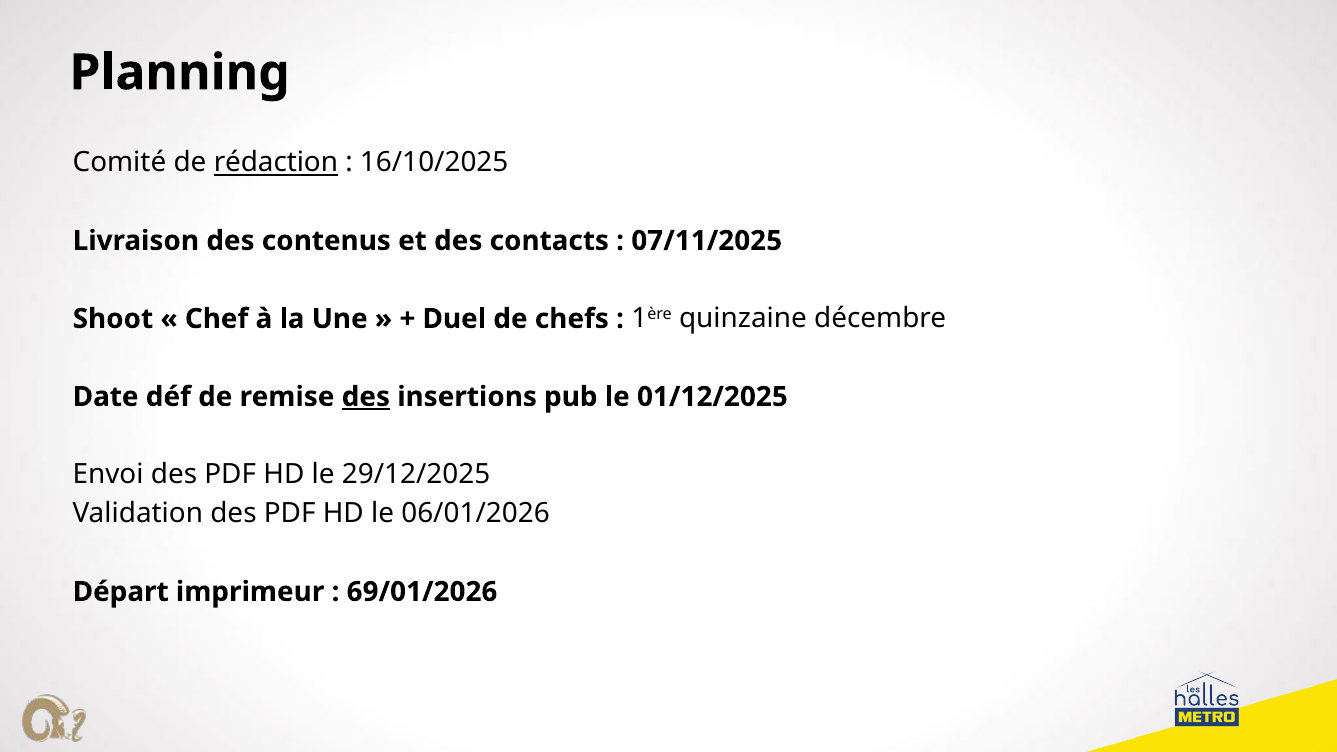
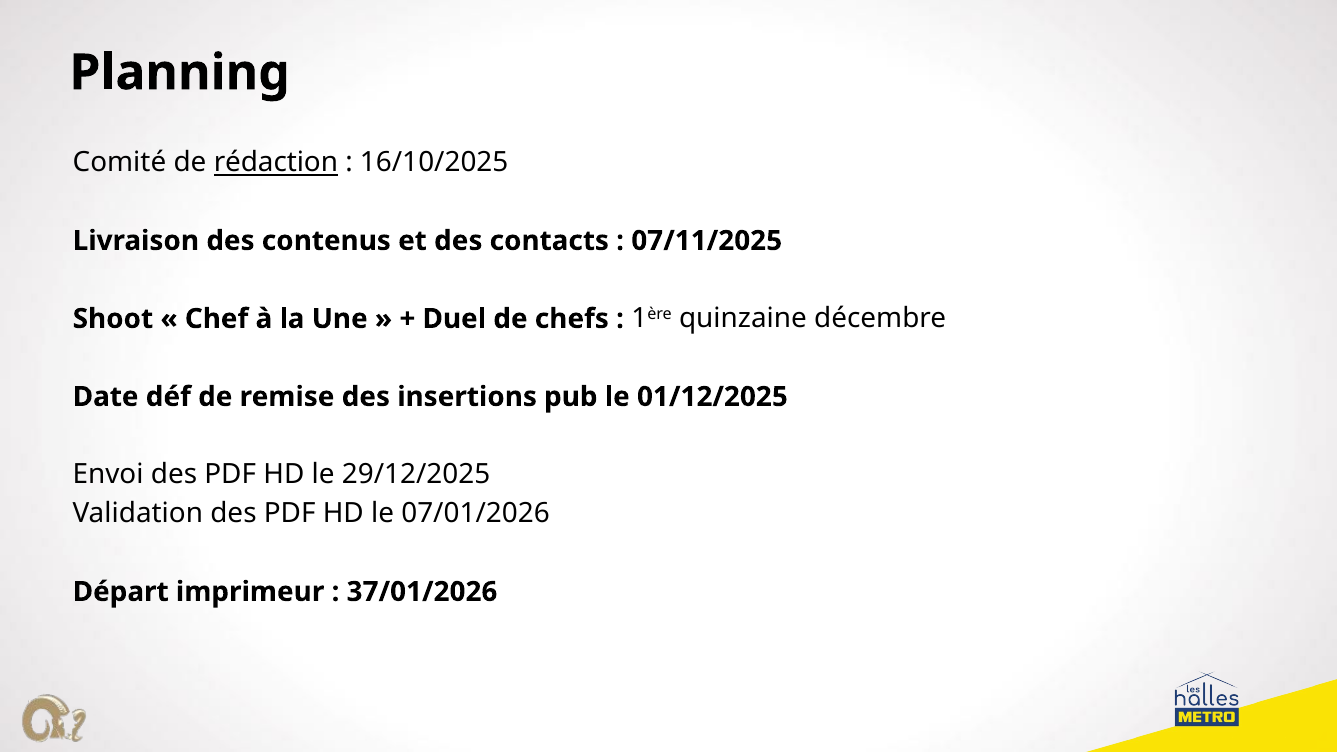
des underline: present -> none (366, 397)
06/01/2026: 06/01/2026 -> 07/01/2026 (476, 514)
69/01/2026: 69/01/2026 -> 37/01/2026 (422, 592)
